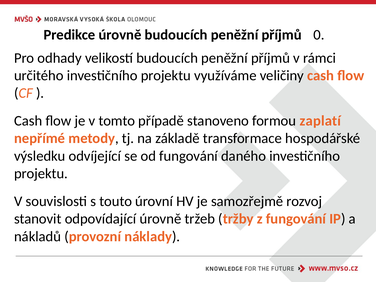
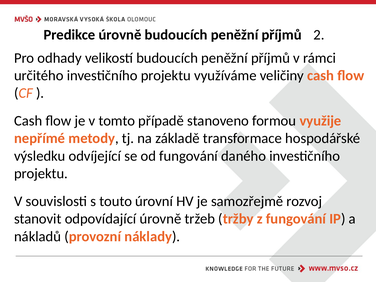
0: 0 -> 2 (319, 35)
zaplatí: zaplatí -> využije (320, 121)
